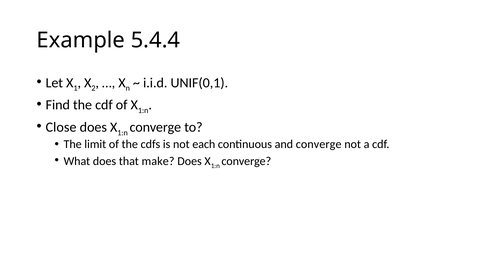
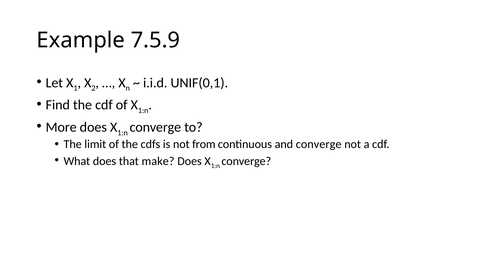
5.4.4: 5.4.4 -> 7.5.9 (155, 40)
Close: Close -> More (61, 127)
each: each -> from (204, 144)
